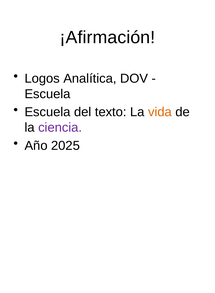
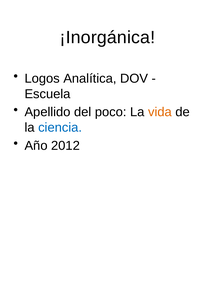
¡Afirmación: ¡Afirmación -> ¡Inorgánica (107, 37)
Escuela: Escuela -> Apellido (48, 112)
texto: texto -> poco (111, 112)
ciencia colour: purple -> blue (60, 128)
2025: 2025 -> 2012 (65, 146)
